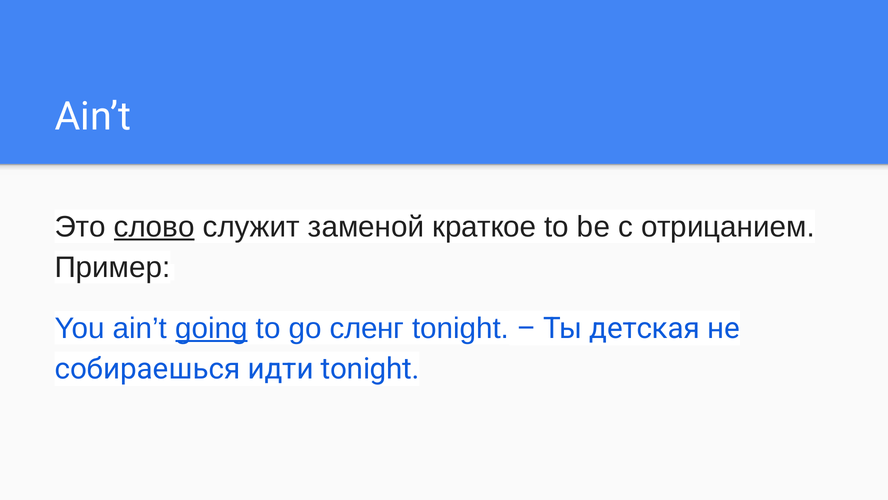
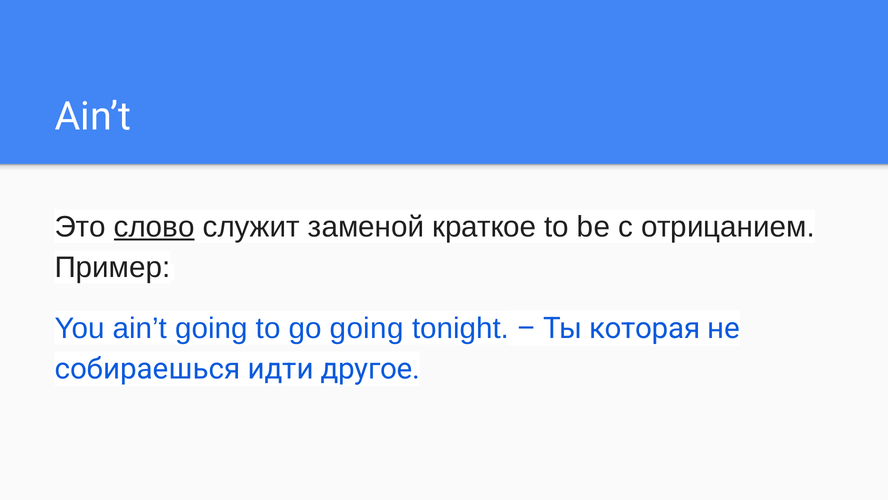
going underline: present -> none (211, 328)
go сленг: сленг -> going (367, 328)
детская: детская -> которая (645, 328)
идти tonight: tonight -> другое (370, 369)
